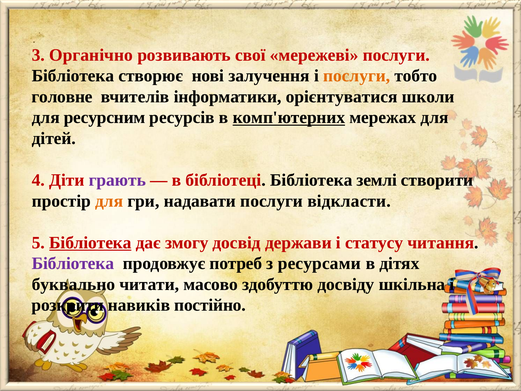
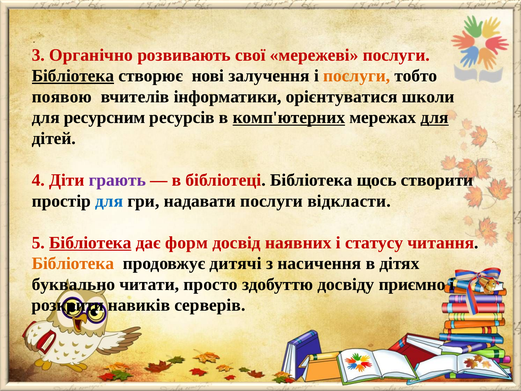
Бібліотека underline: none -> present (73, 76)
головне: головне -> появою (62, 97)
для underline: none -> present (435, 117)
землі: землі -> щось (377, 180)
для colour: orange -> blue (109, 201)
змогу: змогу -> форм (187, 243)
держави: держави -> наявних (298, 243)
Бібліотека colour: purple -> orange (73, 263)
потреб: потреб -> дитячі (236, 263)
ресурсами: ресурсами -> насичення (319, 263)
масово: масово -> просто (210, 284)
шкільна: шкільна -> приємно (412, 284)
постійно: постійно -> серверів (210, 305)
